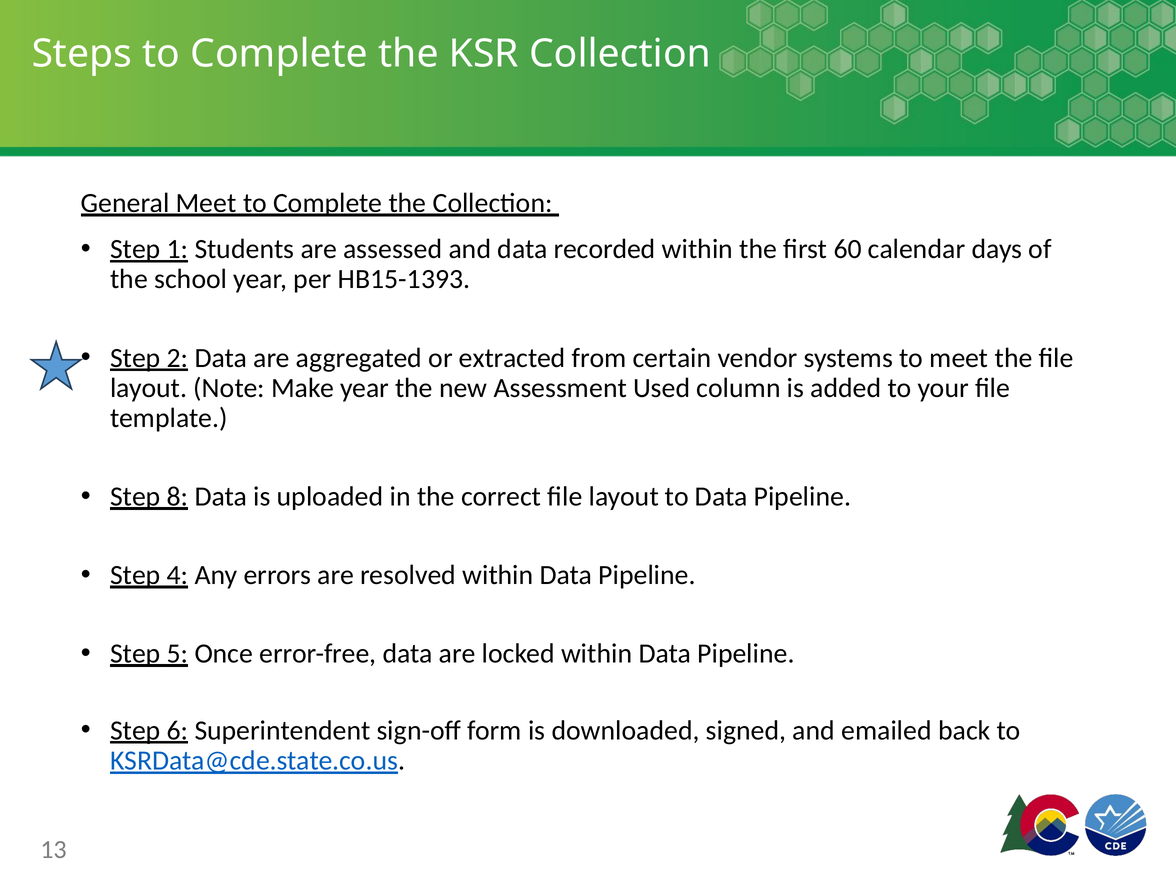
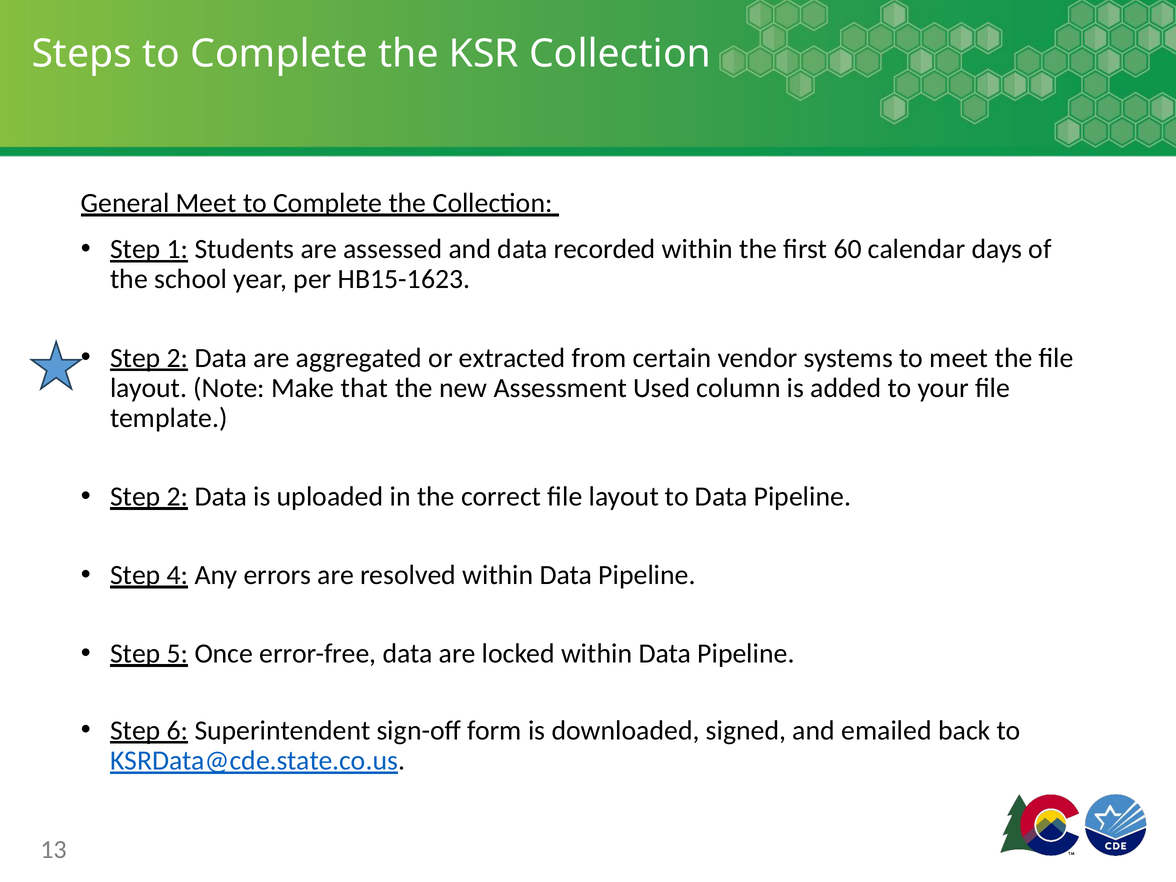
HB15-1393: HB15-1393 -> HB15-1623 (404, 279)
Make year: year -> that (364, 388)
8: 8 -> 2 (177, 496)
